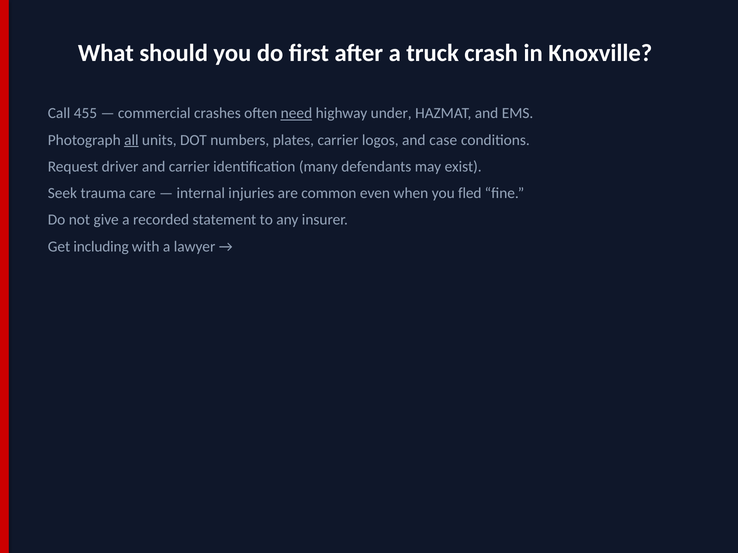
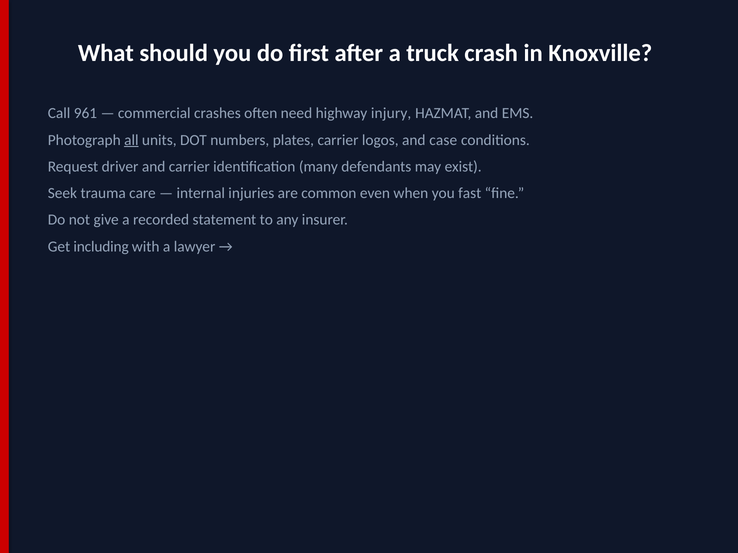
455: 455 -> 961 (85, 114)
need underline: present -> none (296, 114)
under: under -> injury (391, 114)
fled: fled -> fast (470, 193)
